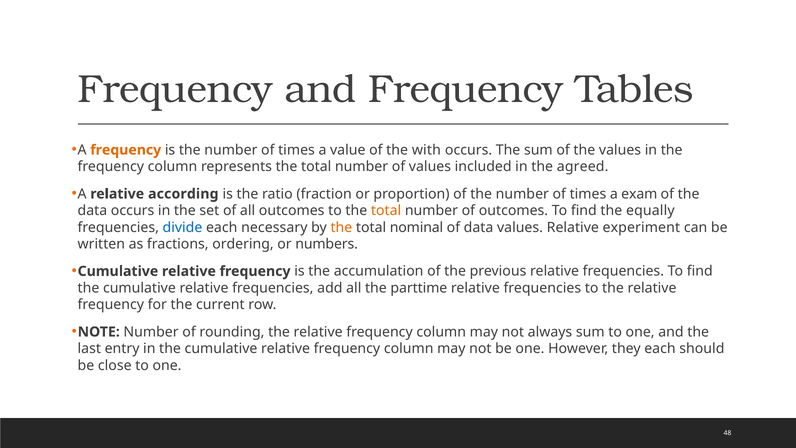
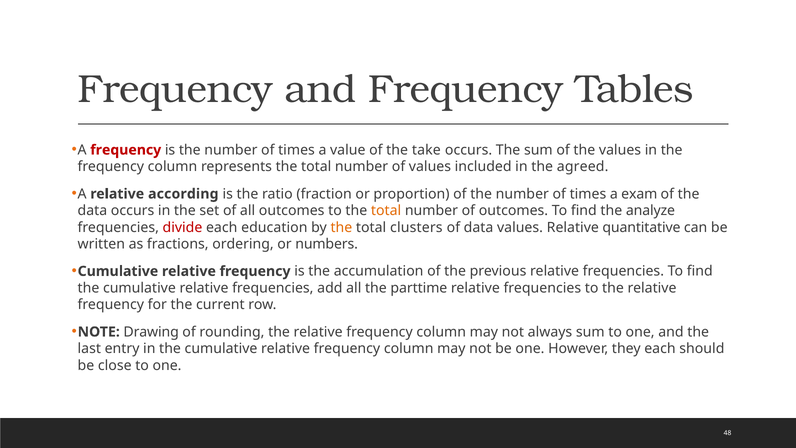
frequency colour: orange -> red (126, 150)
with: with -> take (426, 150)
equally: equally -> analyze (650, 210)
divide colour: blue -> red (182, 227)
necessary: necessary -> education (274, 227)
nominal: nominal -> clusters (416, 227)
experiment: experiment -> quantitative (641, 227)
NOTE Number: Number -> Drawing (151, 332)
